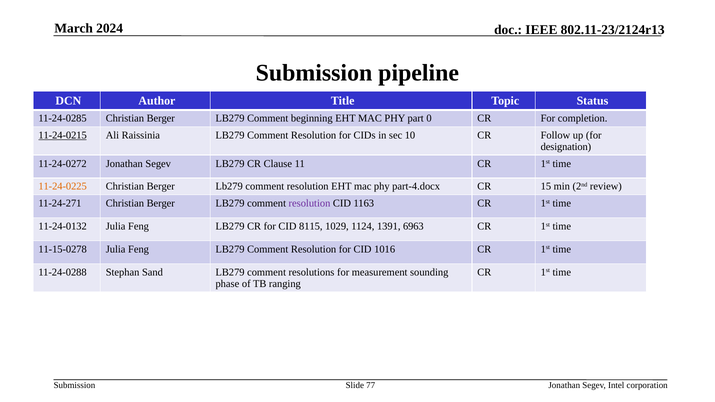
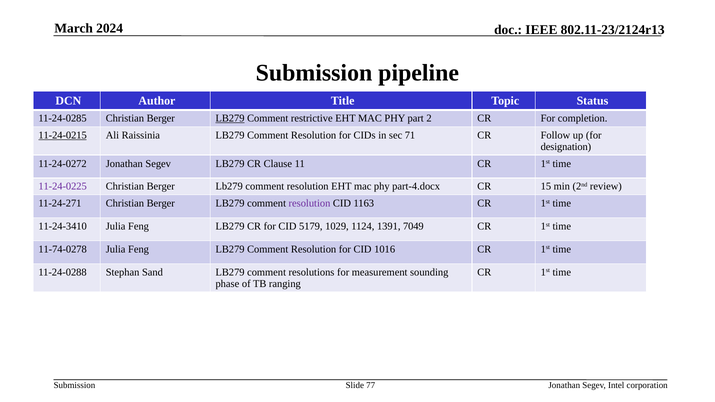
LB279 underline: none -> present (230, 118)
beginning: beginning -> restrictive (312, 118)
0: 0 -> 2 (429, 118)
10: 10 -> 71 (410, 135)
11-24-0225 colour: orange -> purple (63, 187)
11-24-0132: 11-24-0132 -> 11-24-3410 (63, 226)
8115: 8115 -> 5179 (311, 226)
6963: 6963 -> 7049 (413, 226)
11-15-0278: 11-15-0278 -> 11-74-0278 (63, 249)
